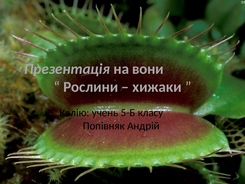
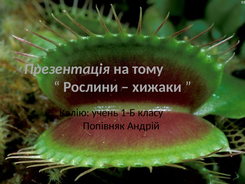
вони: вони -> тому (148, 69)
5-Б: 5-Б -> 1-Б (128, 113)
